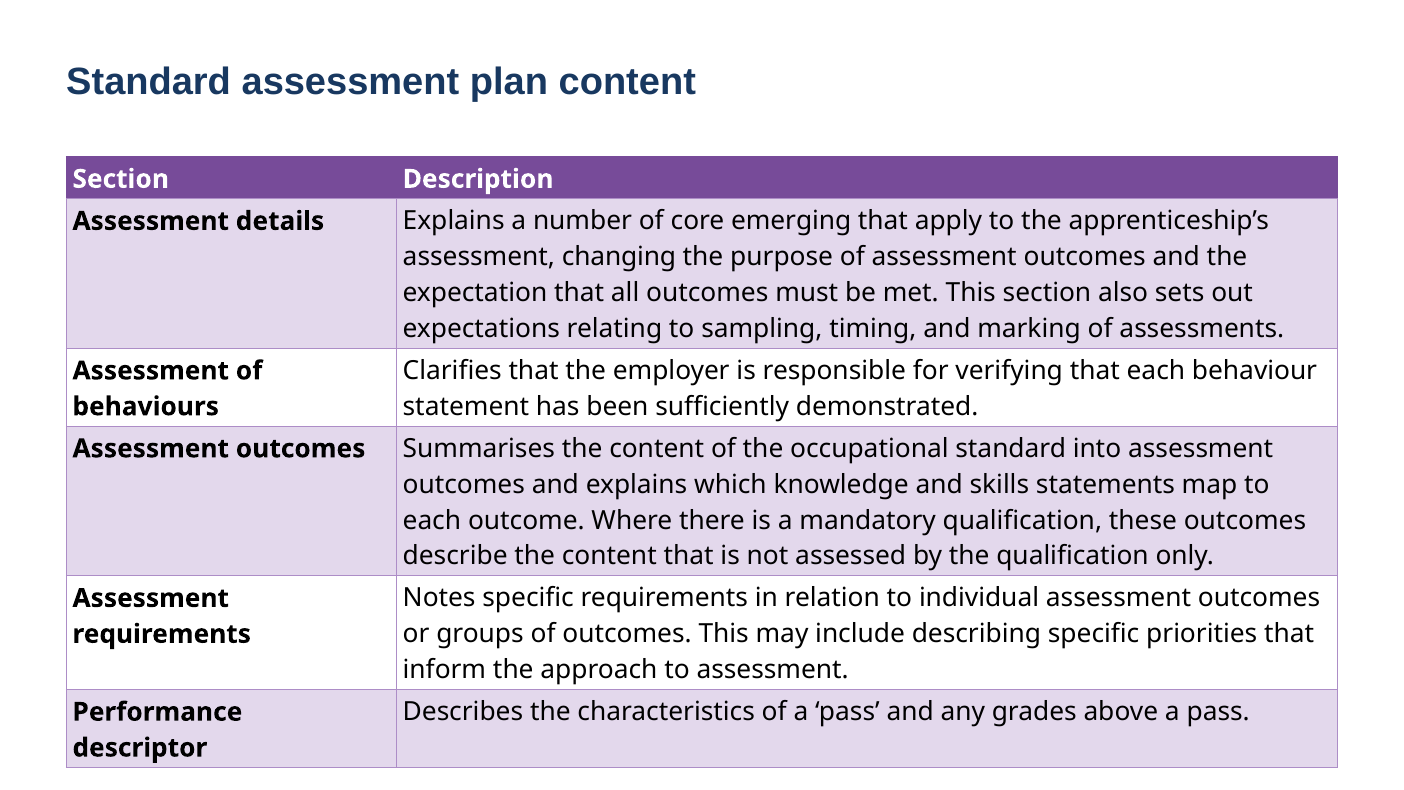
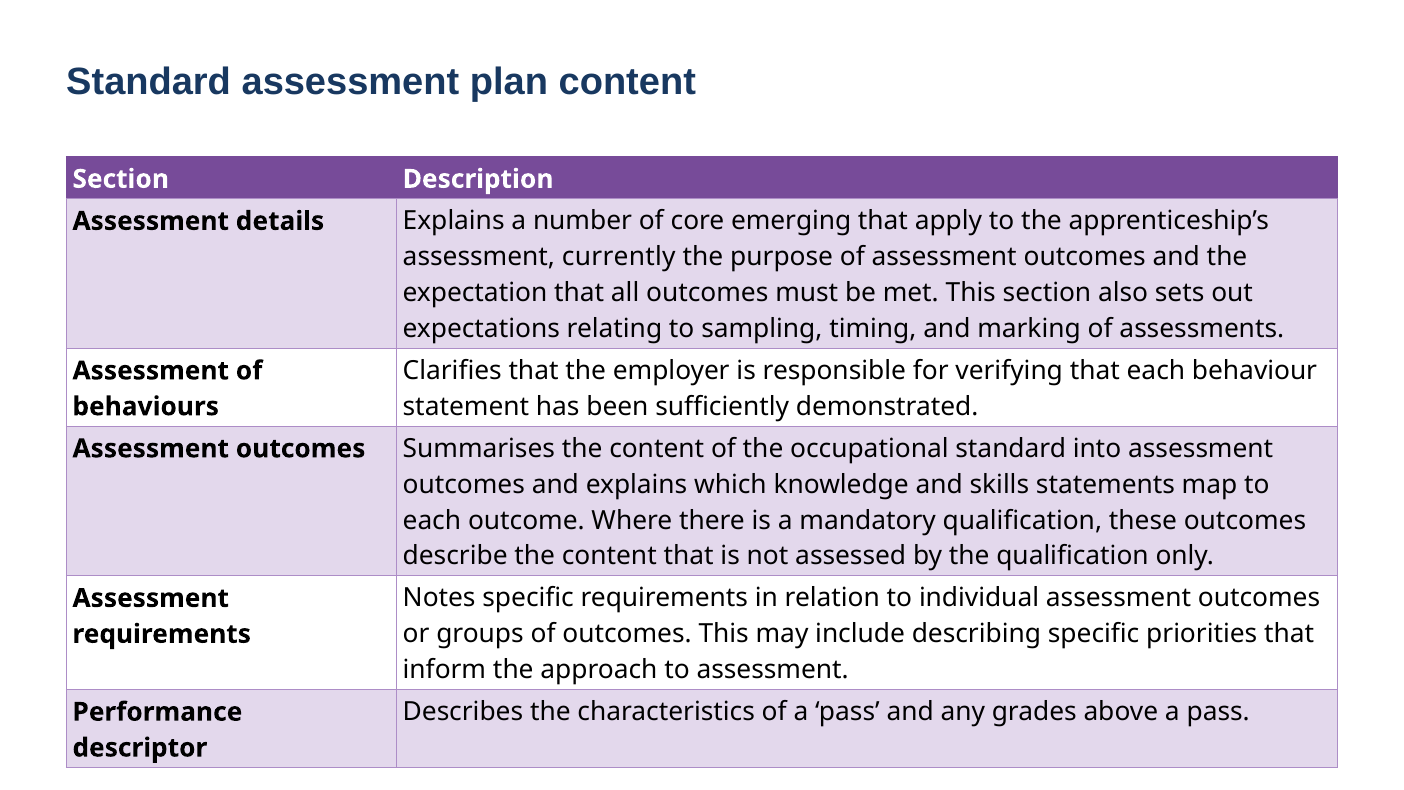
changing: changing -> currently (619, 257)
